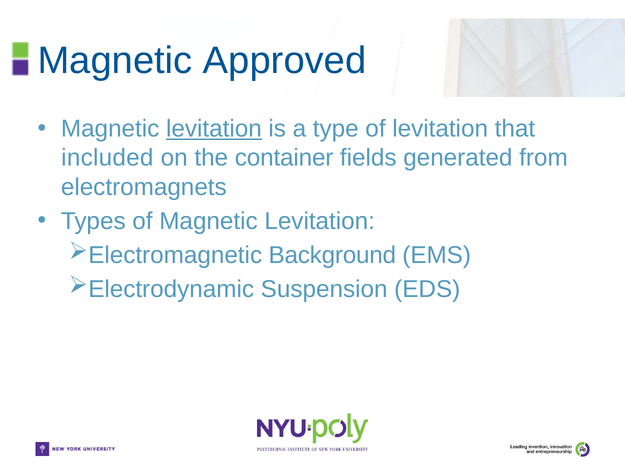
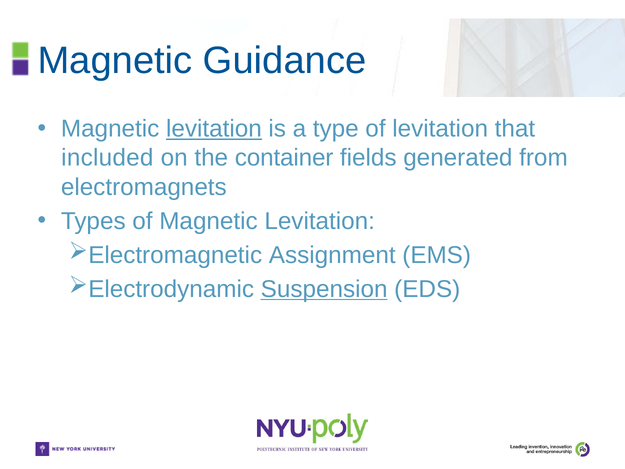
Approved: Approved -> Guidance (285, 61)
Background: Background -> Assignment (332, 255)
Suspension underline: none -> present (324, 289)
